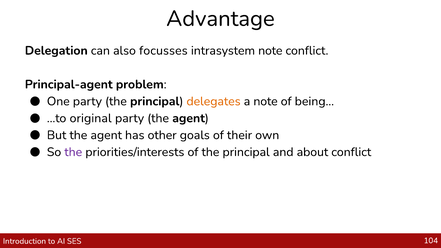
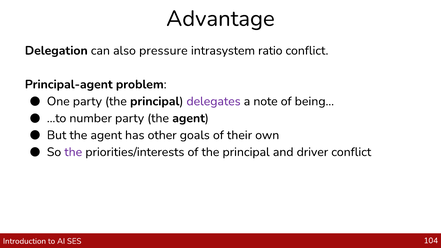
focusses: focusses -> pressure (163, 51)
intrasystem note: note -> ratio (270, 51)
delegates colour: orange -> purple (214, 101)
original: original -> number (91, 118)
about: about -> driver (312, 152)
